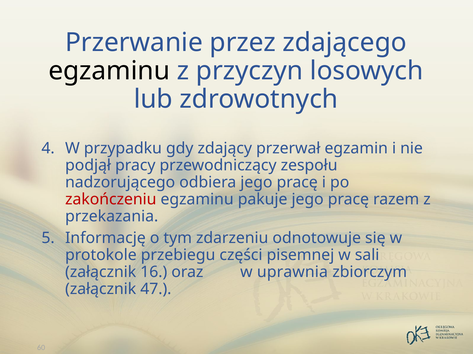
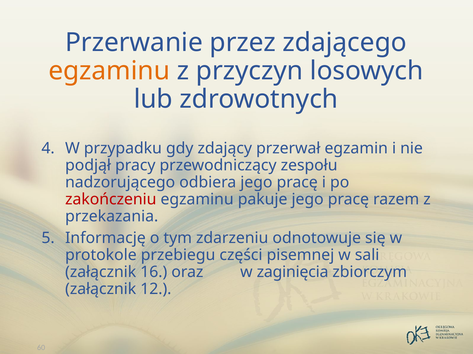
egzaminu colour: black -> orange (109, 71)
uprawnia: uprawnia -> zaginięcia (293, 273)
47: 47 -> 12 (156, 290)
